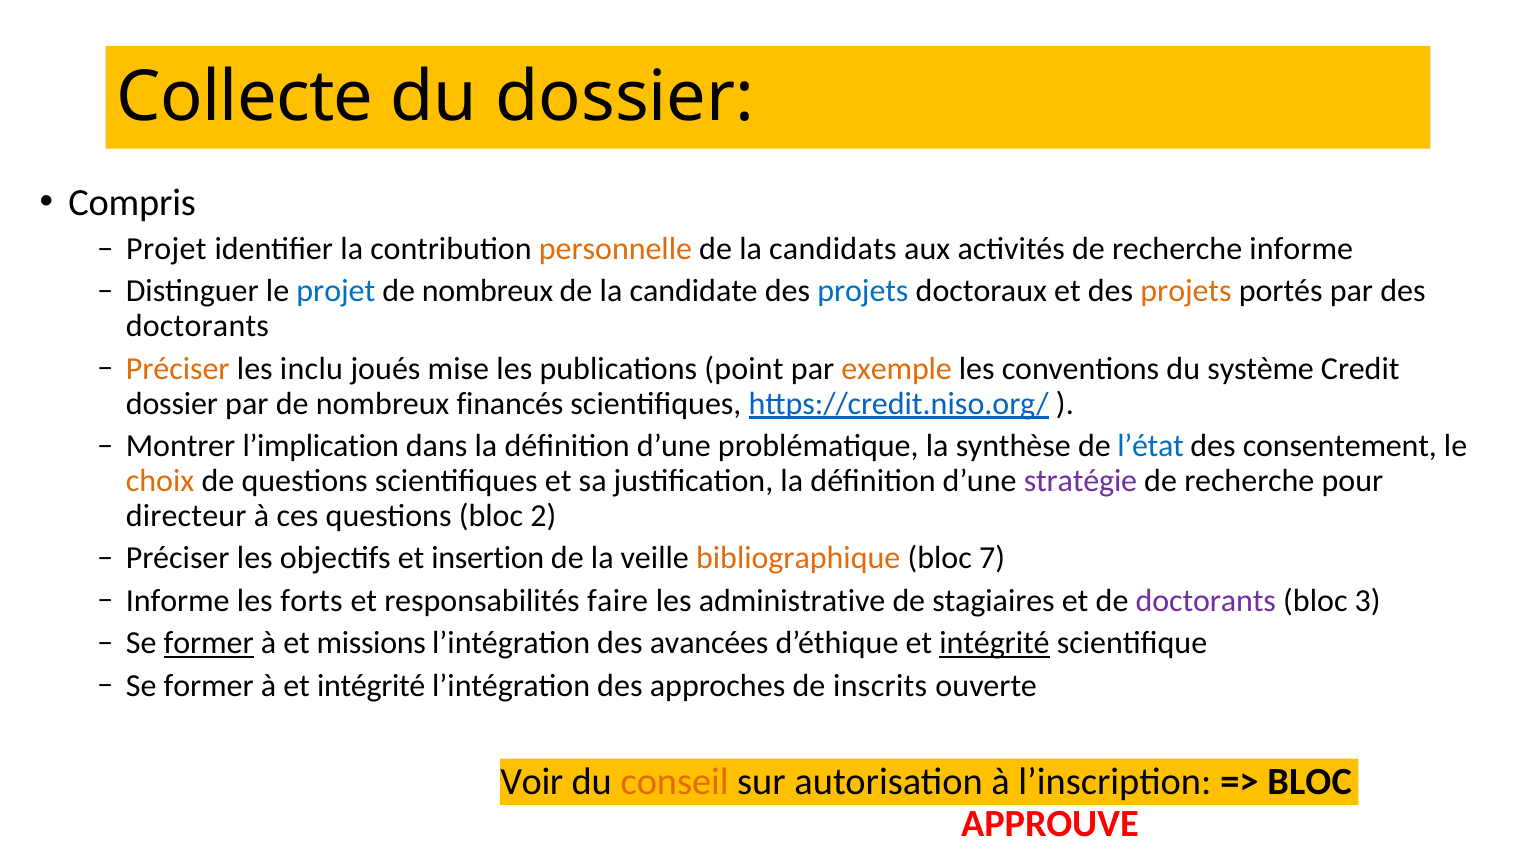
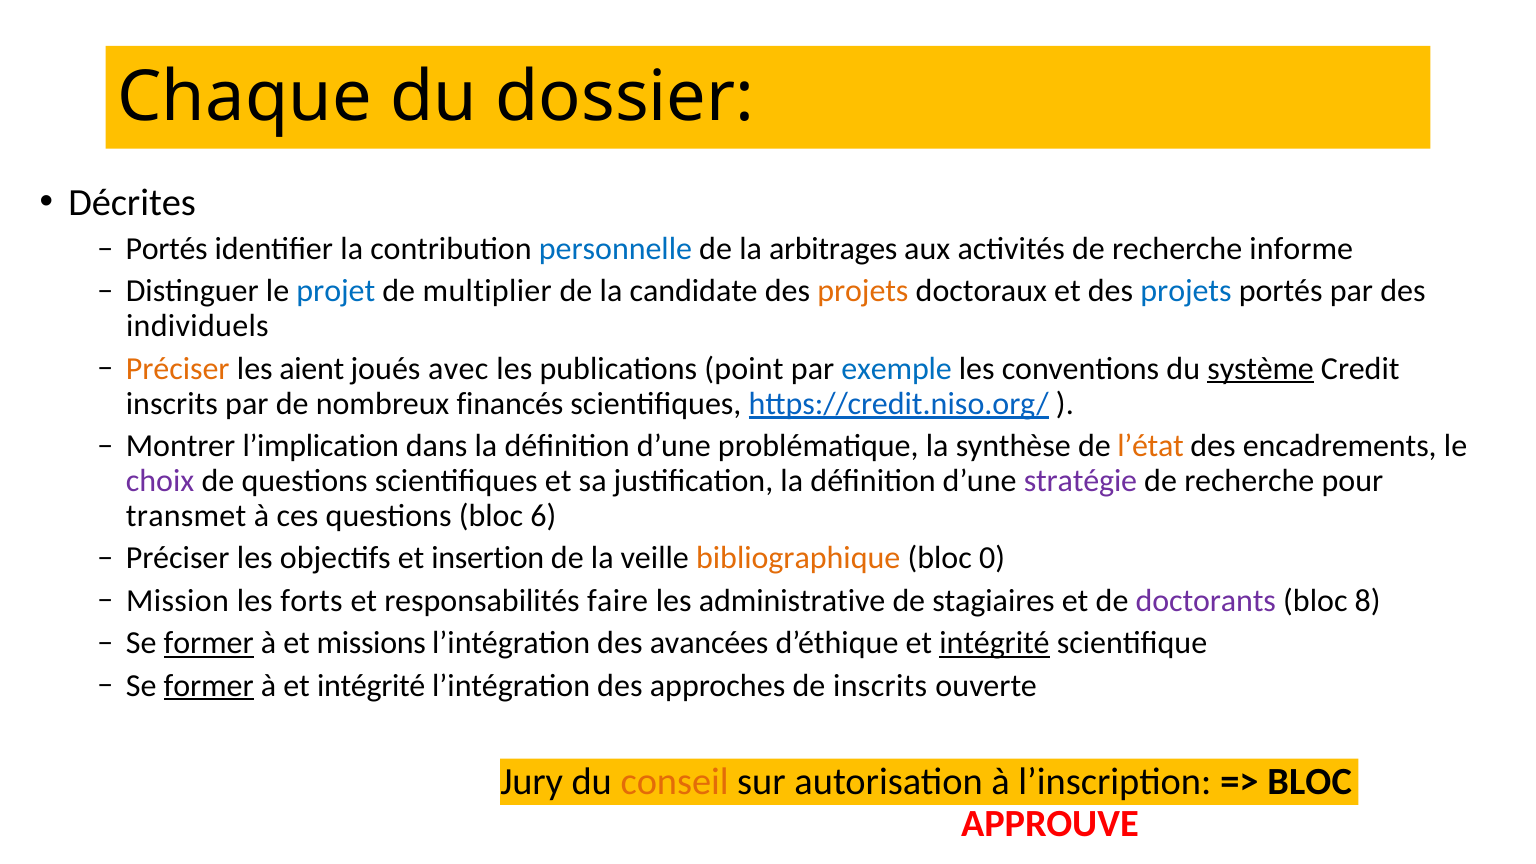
Collecte: Collecte -> Chaque (245, 97)
Compris: Compris -> Décrites (132, 203)
Projet: Projet -> Portés (167, 249)
personnelle colour: orange -> blue (615, 249)
candidats: candidats -> arbitrages (833, 249)
nombreux: nombreux -> multiplier (487, 291)
projets colour: blue -> orange (863, 291)
projets colour: orange -> blue (1186, 291)
doctorants: doctorants -> individuels (197, 326)
inclu: inclu -> aient (312, 369)
mise: mise -> avec (458, 369)
exemple colour: orange -> blue (897, 369)
système underline: none -> present (1261, 369)
dossier: dossier -> inscrits (172, 404)
l’état colour: blue -> orange (1151, 446)
consentement: consentement -> encadrements (1340, 446)
choix colour: orange -> purple (160, 481)
directeur: directeur -> transmet (186, 515)
2: 2 -> 6 (543, 515)
7: 7 -> 0 (992, 558)
Informe: Informe -> Mission (178, 601)
3: 3 -> 8 (1368, 601)
former underline: none -> present (209, 686)
Voir: Voir -> Jury (532, 782)
